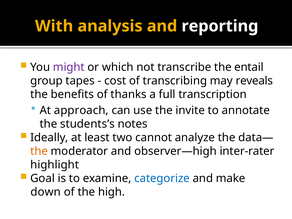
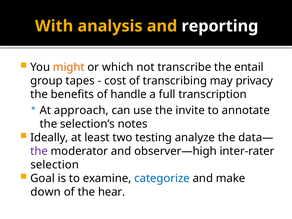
might colour: purple -> orange (69, 67)
reveals: reveals -> privacy (254, 81)
thanks: thanks -> handle (129, 94)
students’s: students’s -> selection’s (87, 124)
cannot: cannot -> testing (154, 137)
the colour: orange -> purple (39, 151)
highlight: highlight -> selection (55, 165)
high: high -> hear (112, 192)
